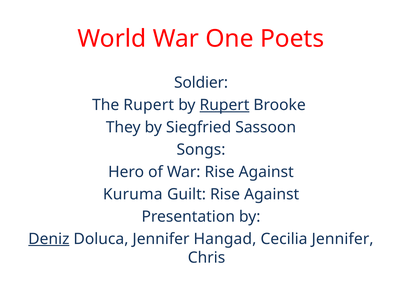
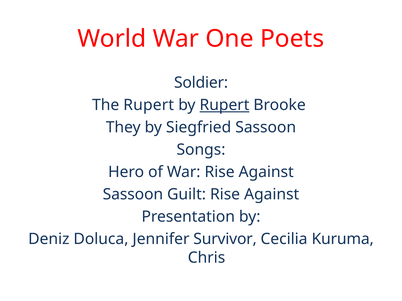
Kuruma: Kuruma -> Sassoon (133, 195)
Deniz underline: present -> none (49, 239)
Hangad: Hangad -> Survivor (225, 239)
Cecilia Jennifer: Jennifer -> Kuruma (343, 239)
